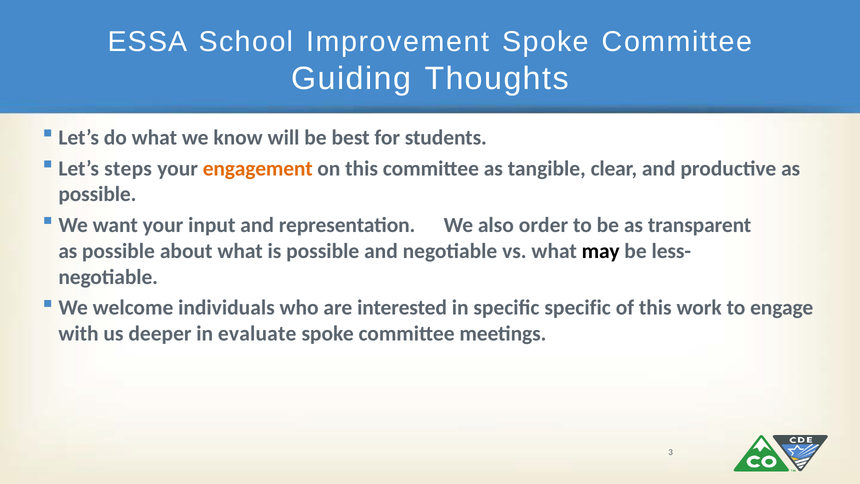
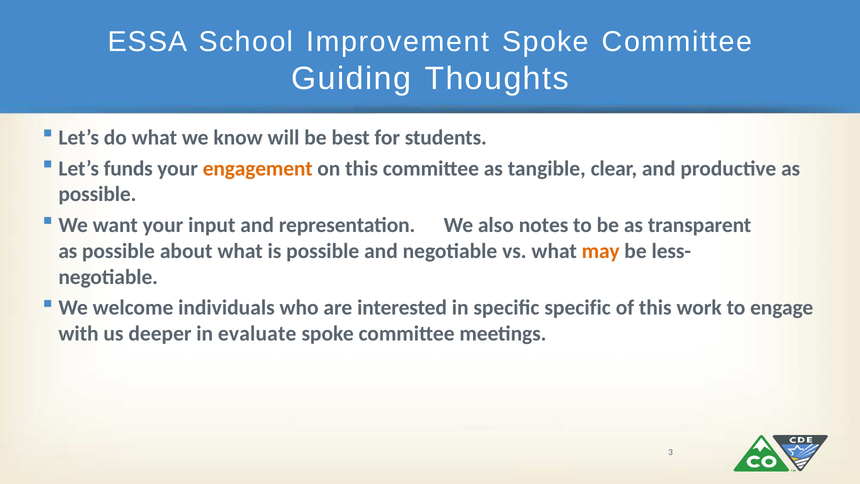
steps: steps -> funds (128, 168)
order: order -> notes (544, 225)
may colour: black -> orange (601, 251)
